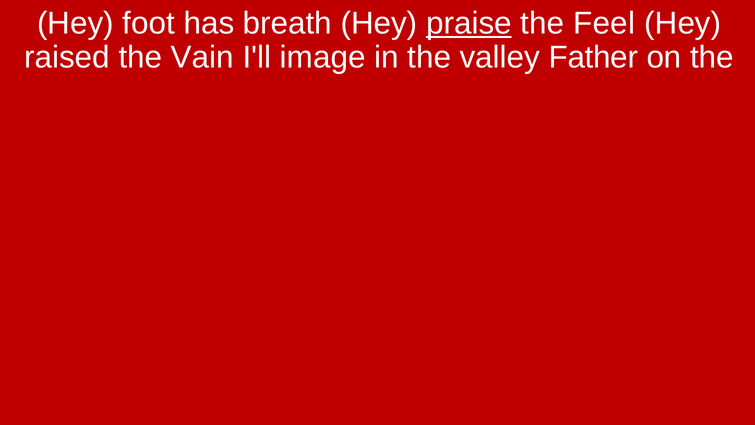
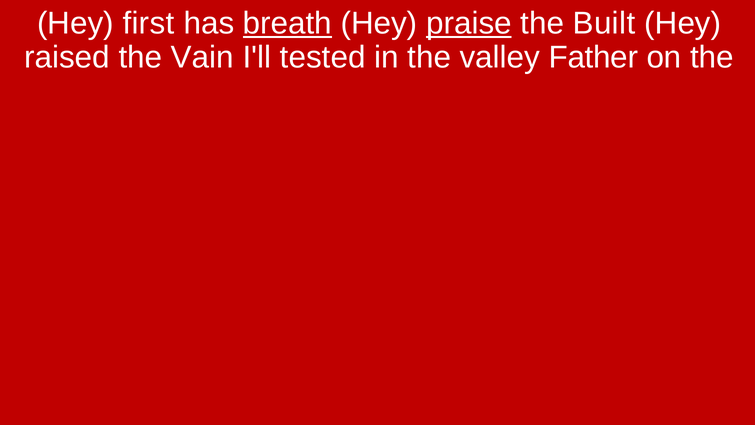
foot: foot -> first (149, 23)
breath underline: none -> present (287, 23)
Feel: Feel -> Built (604, 23)
image: image -> tested (323, 57)
